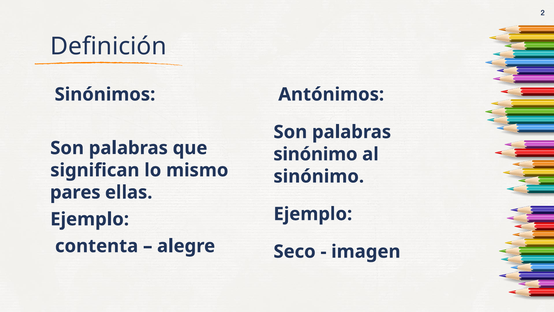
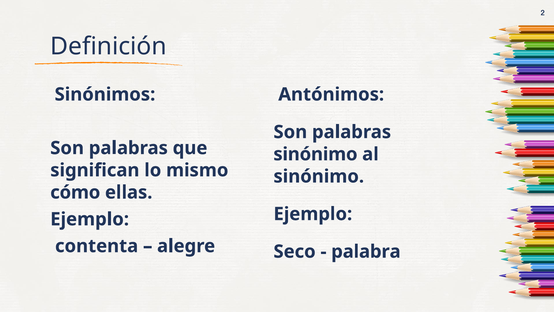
pares: pares -> cómo (75, 192)
imagen: imagen -> palabra (366, 251)
